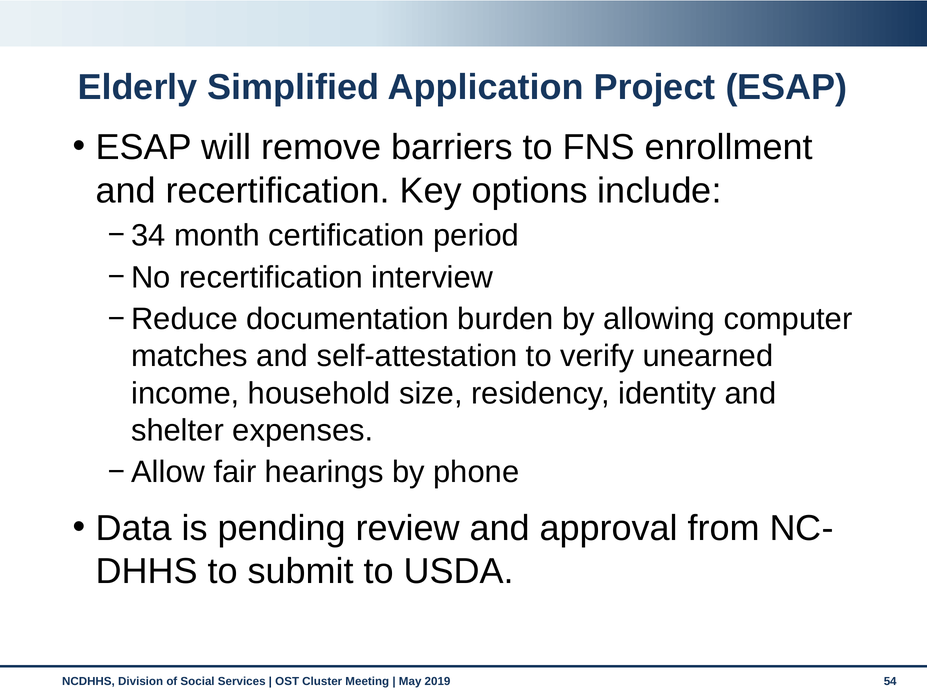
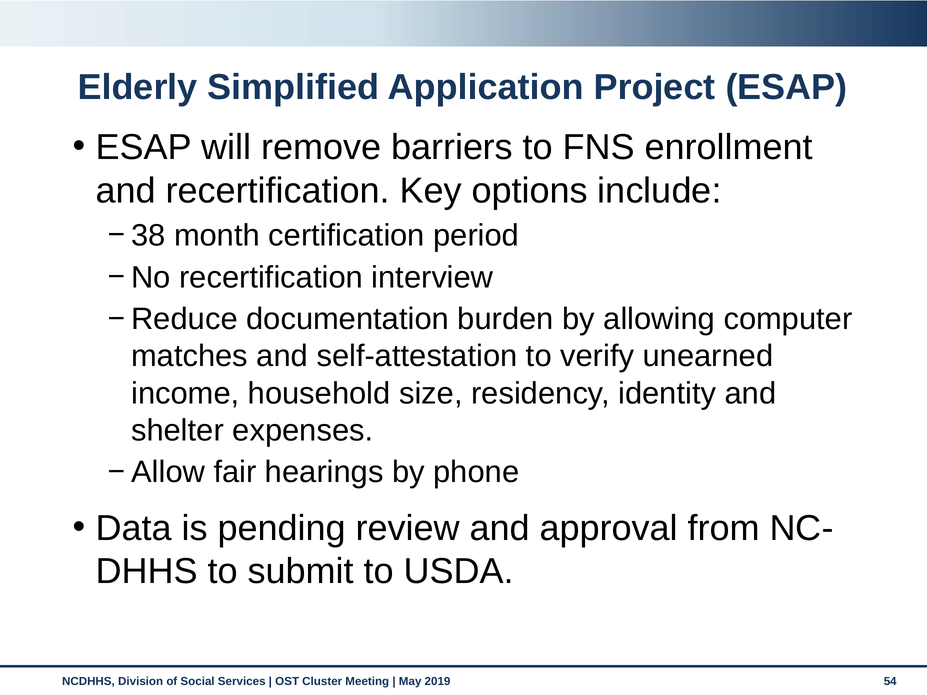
34: 34 -> 38 (148, 236)
